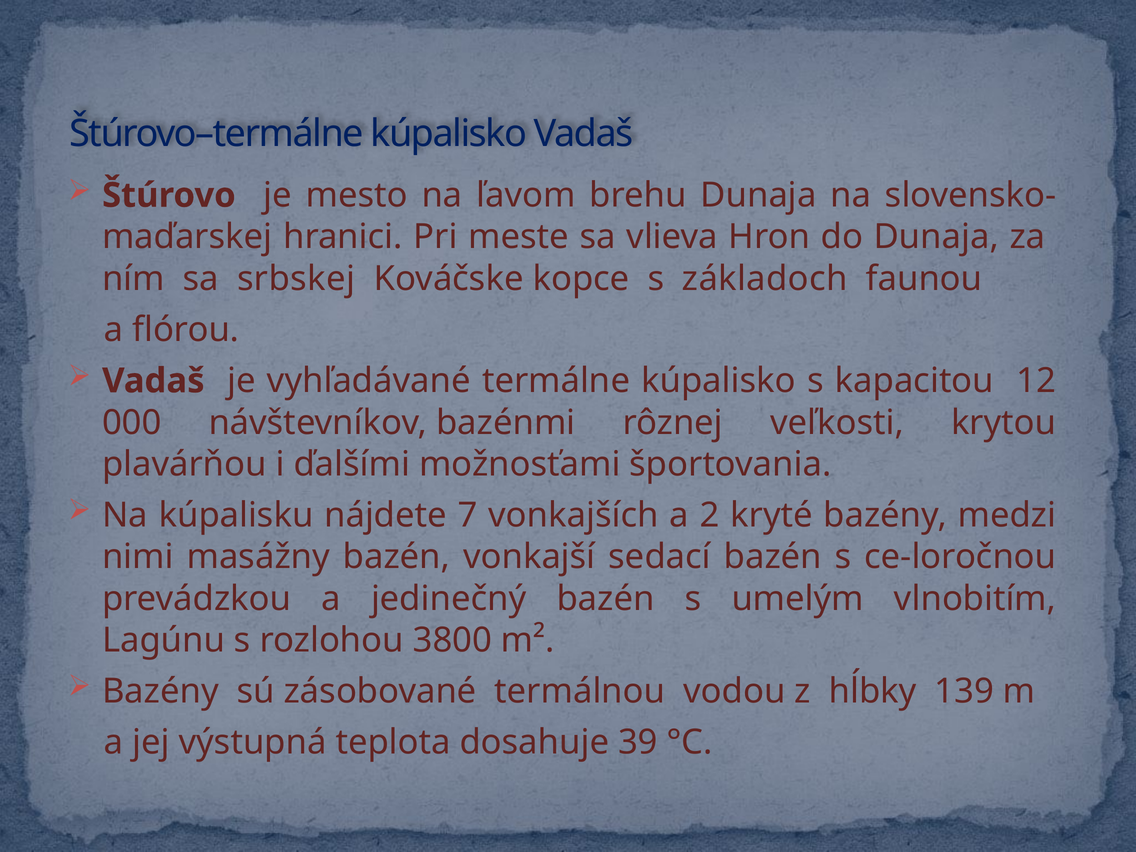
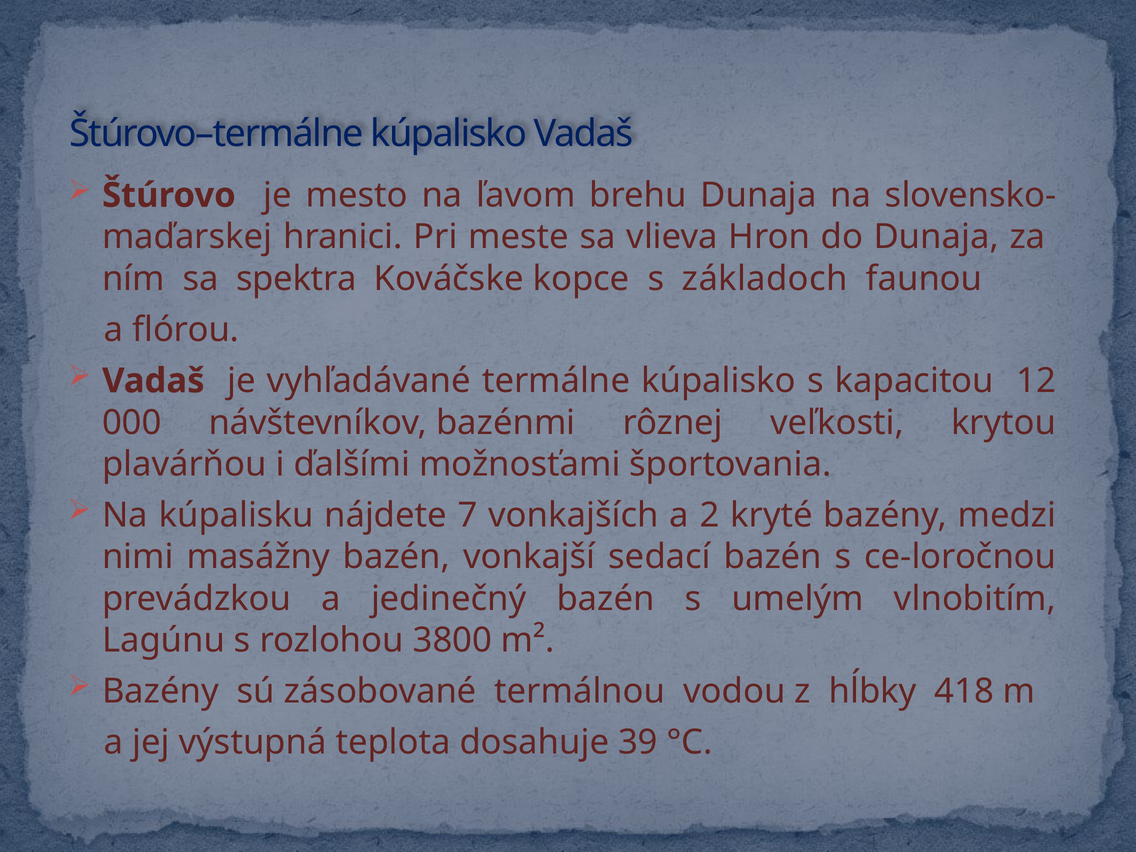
srbskej: srbskej -> spektra (296, 279)
139: 139 -> 418 (964, 691)
